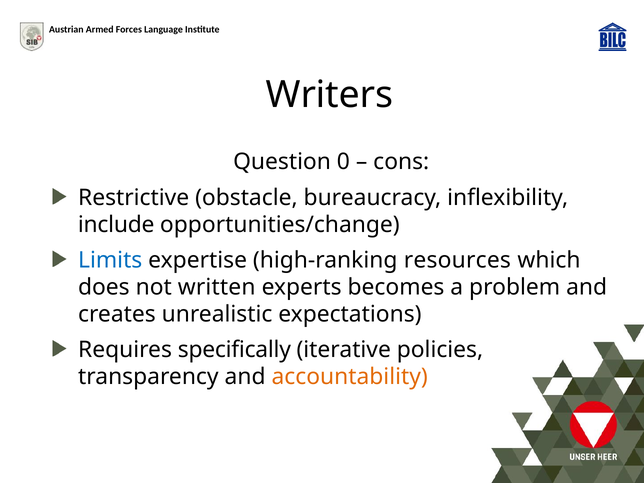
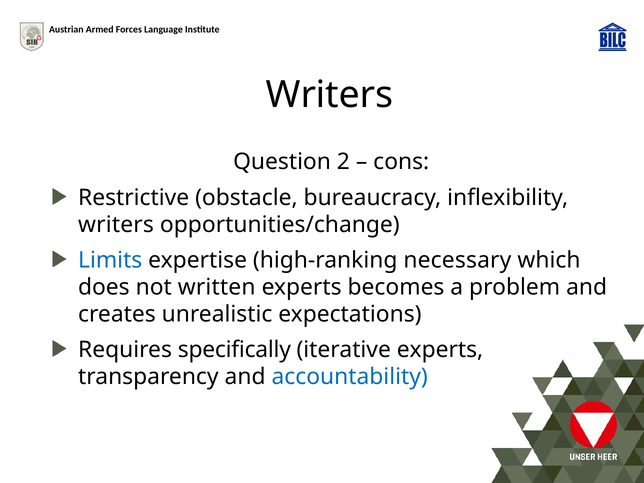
0: 0 -> 2 (343, 162)
include: include -> writers (116, 225)
resources: resources -> necessary (457, 260)
iterative policies: policies -> experts (440, 350)
accountability colour: orange -> blue (350, 377)
